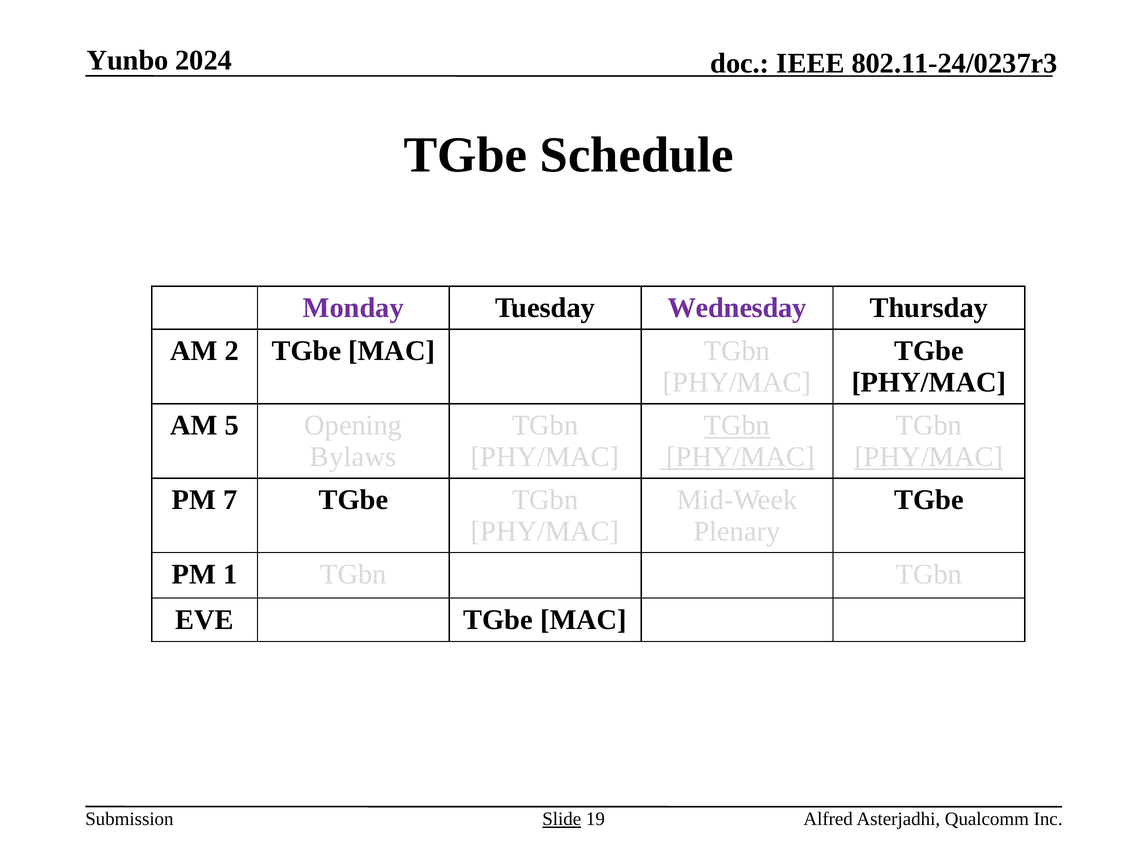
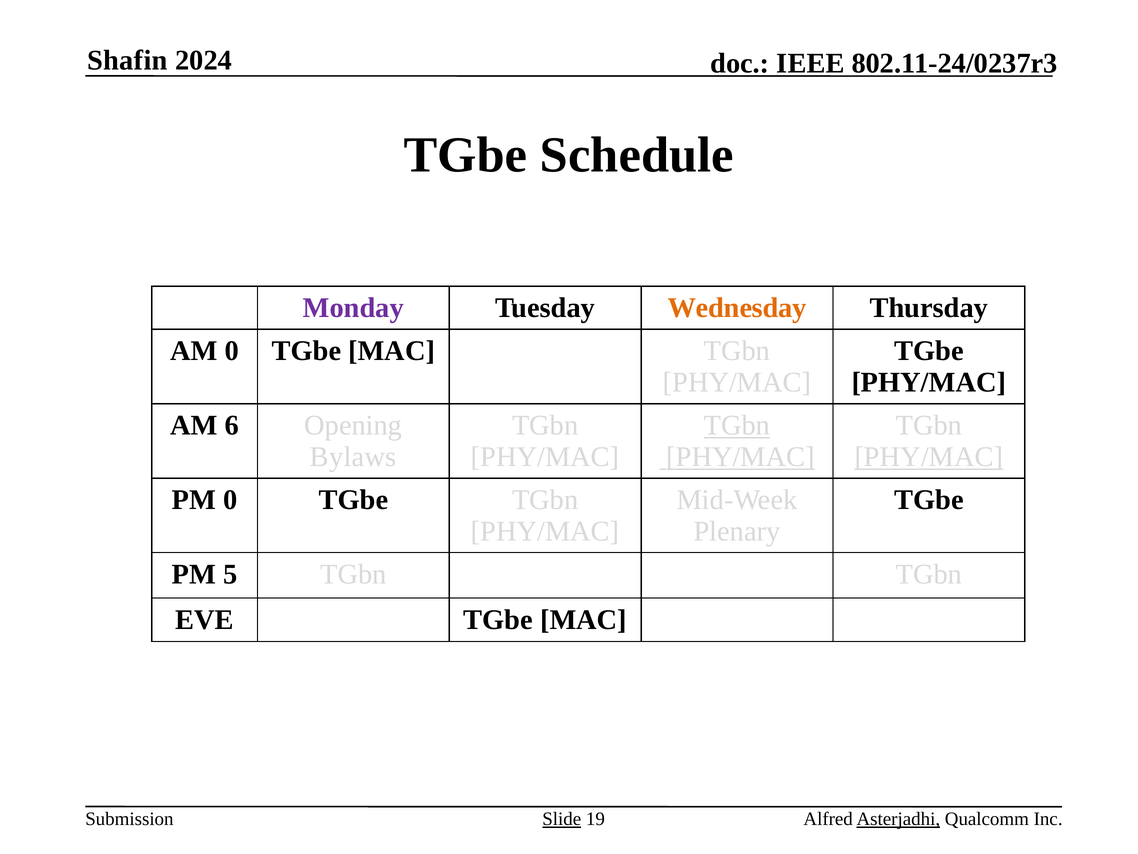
Yunbo: Yunbo -> Shafin (127, 60)
Wednesday colour: purple -> orange (737, 308)
AM 2: 2 -> 0 (232, 351)
5: 5 -> 6 (232, 425)
PM 7: 7 -> 0 (230, 500)
1: 1 -> 5 (230, 574)
Asterjadhi underline: none -> present (898, 819)
